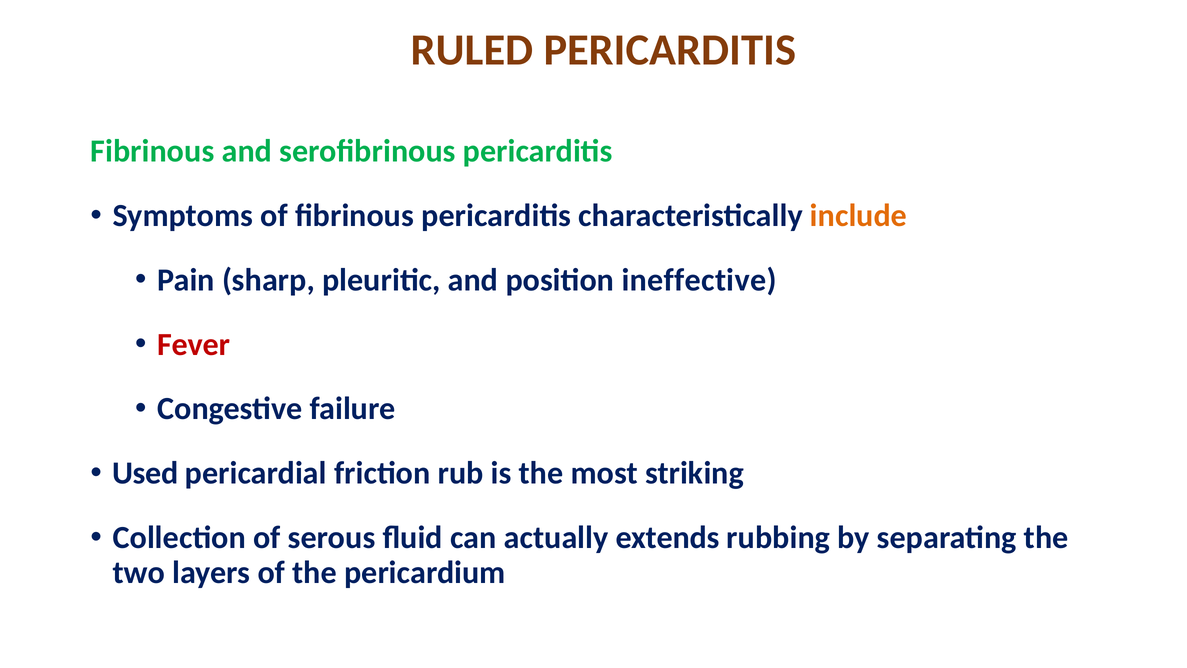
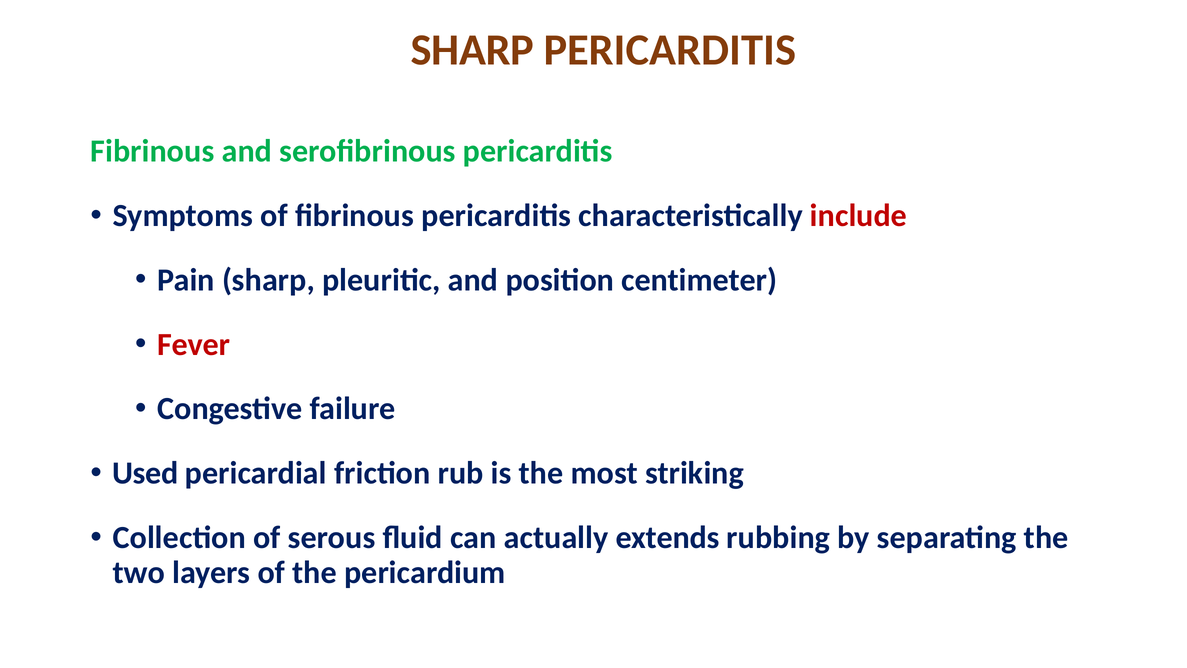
RULED: RULED -> SHARP (472, 50)
include colour: orange -> red (859, 215)
ineffective: ineffective -> centimeter (699, 280)
